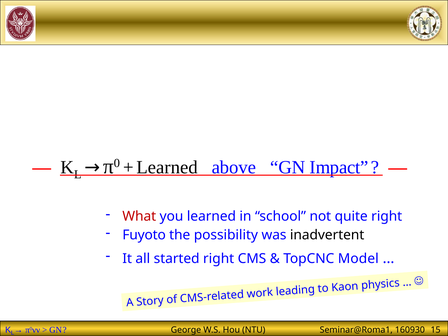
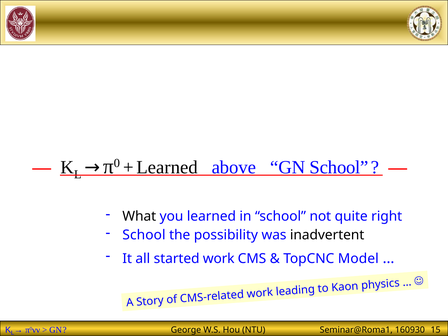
GN Impact: Impact -> School (339, 167)
What colour: red -> black (139, 216)
Fuyoto: Fuyoto -> School (144, 235)
started right: right -> work (219, 259)
